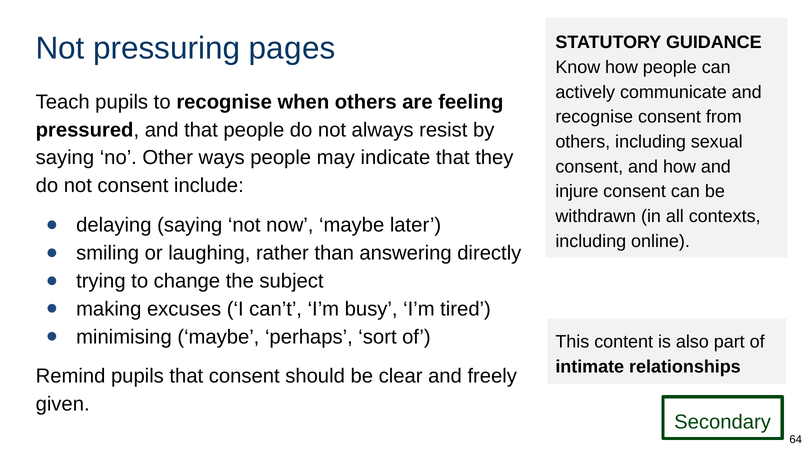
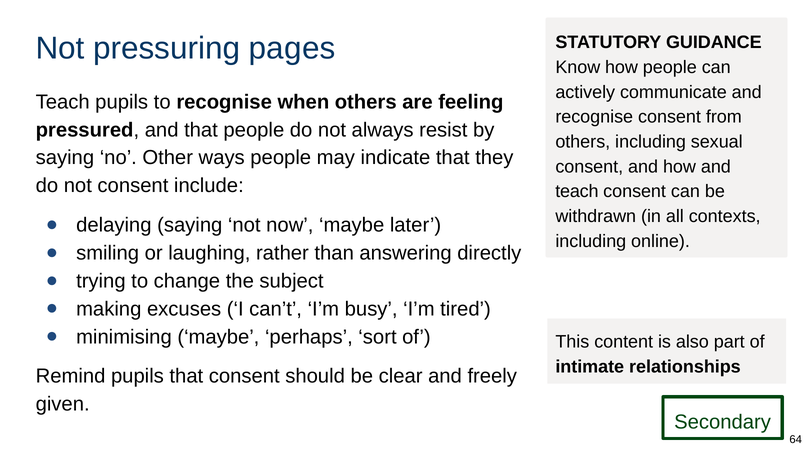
injure: injure -> teach (577, 191)
